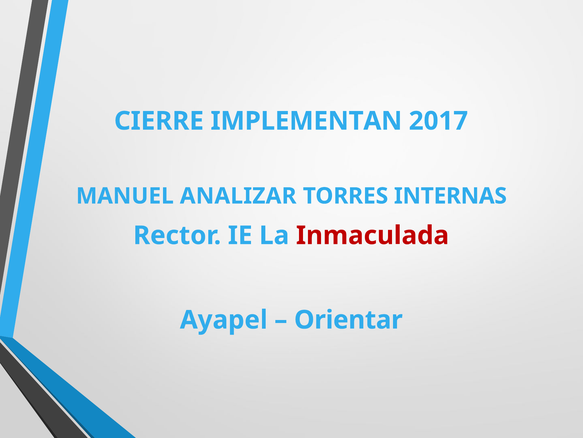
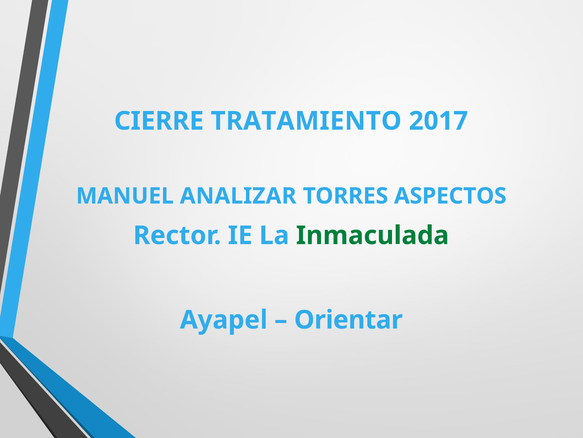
IMPLEMENTAN: IMPLEMENTAN -> TRATAMIENTO (306, 121)
INTERNAS: INTERNAS -> ASPECTOS (450, 196)
Inmaculada colour: red -> green (372, 235)
